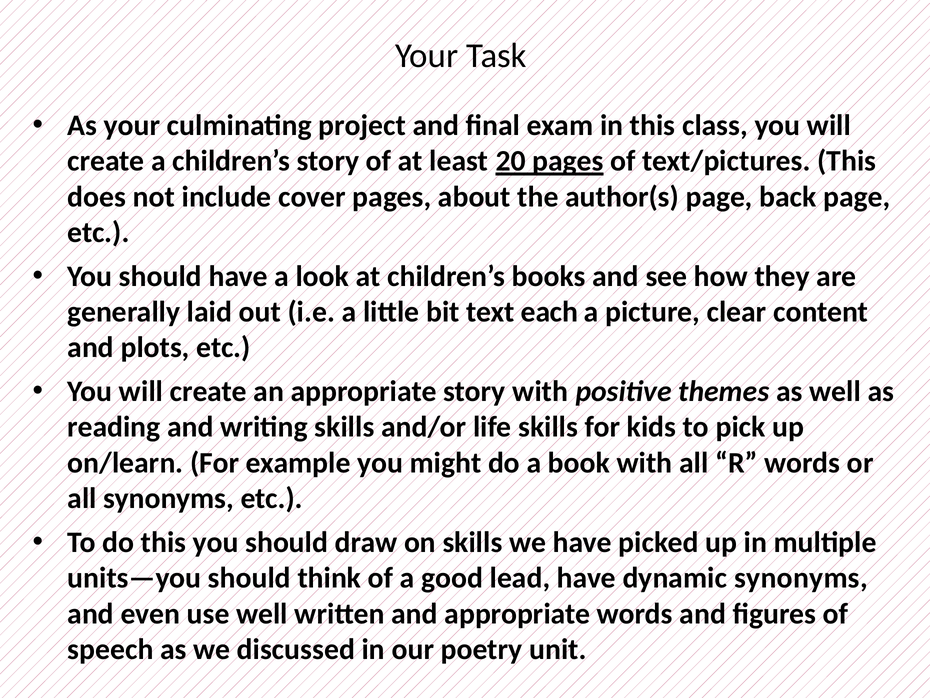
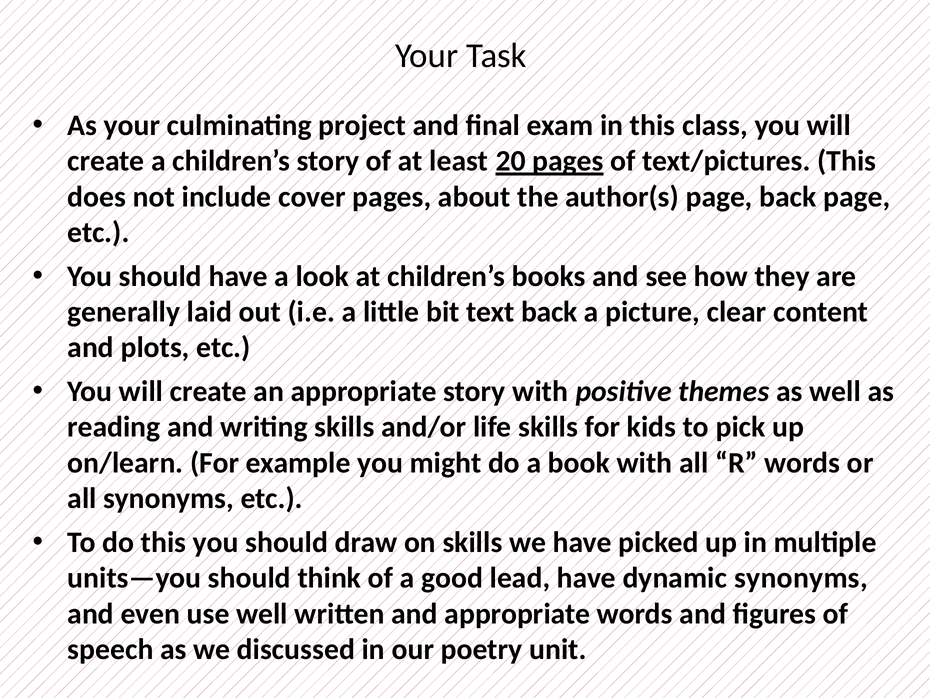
text each: each -> back (549, 312)
